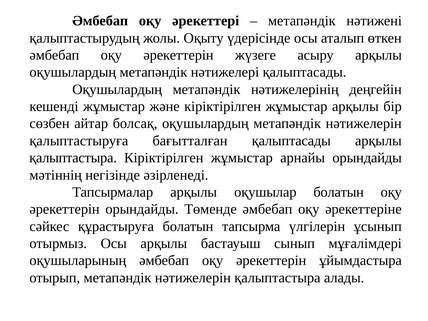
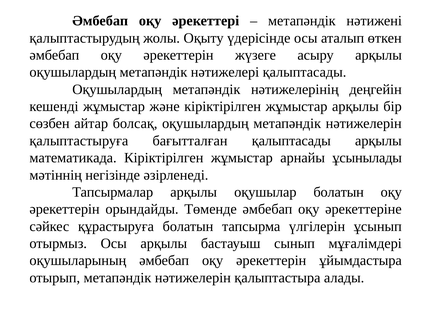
қалыптастыра: қалыптастыра -> математикада (73, 158)
арнайы орындайды: орындайды -> ұсынылады (367, 158)
